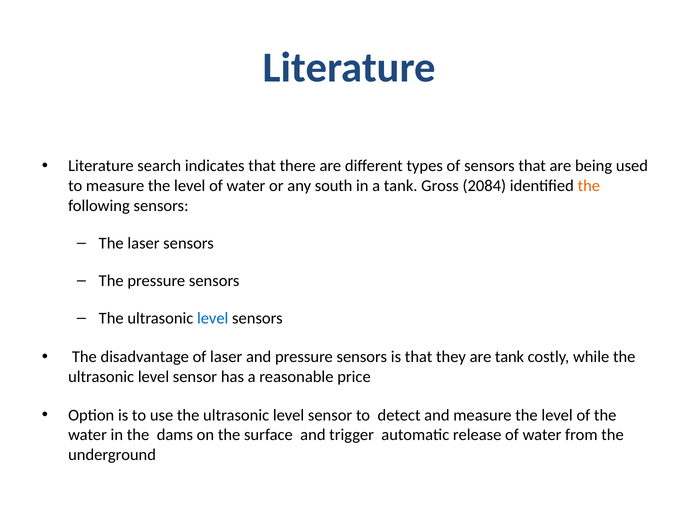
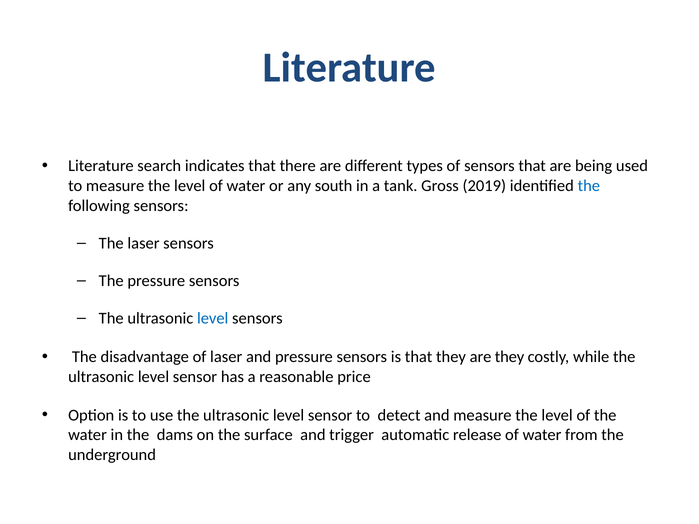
2084: 2084 -> 2019 (484, 186)
the colour: orange -> blue (589, 186)
are tank: tank -> they (510, 357)
